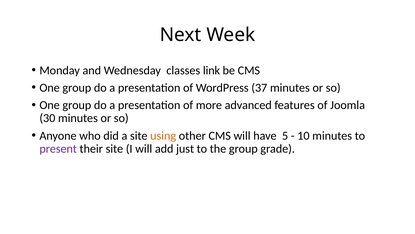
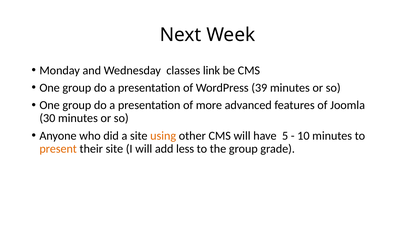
37: 37 -> 39 (259, 88)
present colour: purple -> orange (58, 149)
just: just -> less (185, 149)
